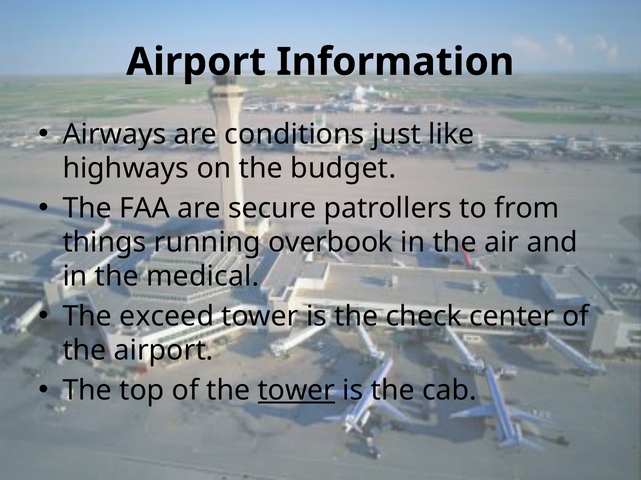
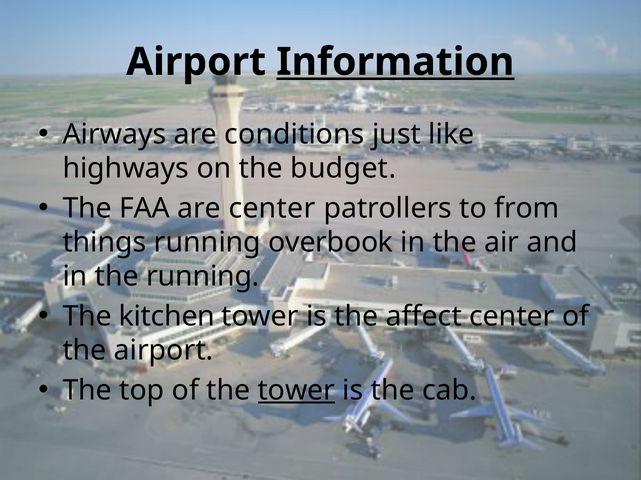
Information underline: none -> present (395, 62)
are secure: secure -> center (272, 209)
the medical: medical -> running (203, 277)
exceed: exceed -> kitchen (167, 317)
check: check -> affect (424, 317)
